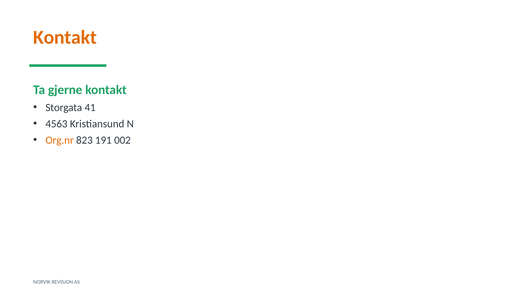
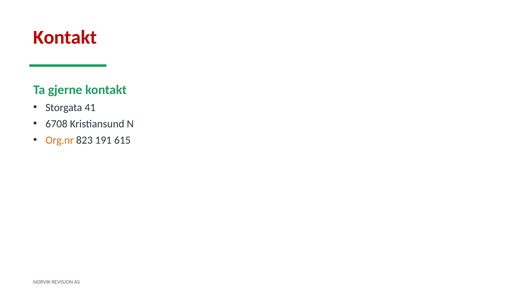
Kontakt colour: orange -> red (65, 37)
4563: 4563 -> 6708 (56, 124)
002: 002 -> 615 (122, 140)
